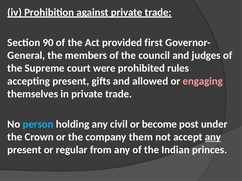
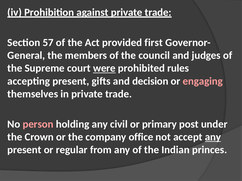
90: 90 -> 57 (48, 43)
were underline: none -> present (104, 68)
allowed: allowed -> decision (150, 81)
person colour: light blue -> pink (38, 124)
become: become -> primary (159, 124)
them: them -> office (141, 137)
